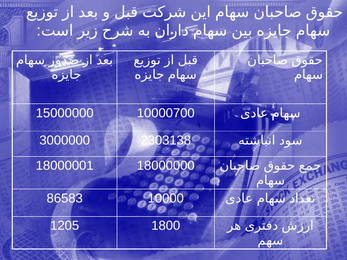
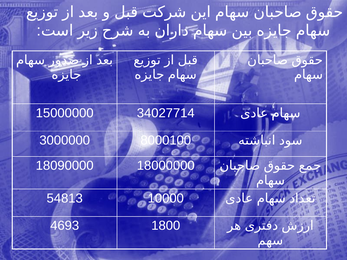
10000700: 10000700 -> 34027714 (166, 113)
2303138: 2303138 -> 8000100 (166, 141)
18000001: 18000001 -> 18090000 (65, 166)
86583: 86583 -> 54813 (65, 198)
1205: 1205 -> 4693 (65, 226)
